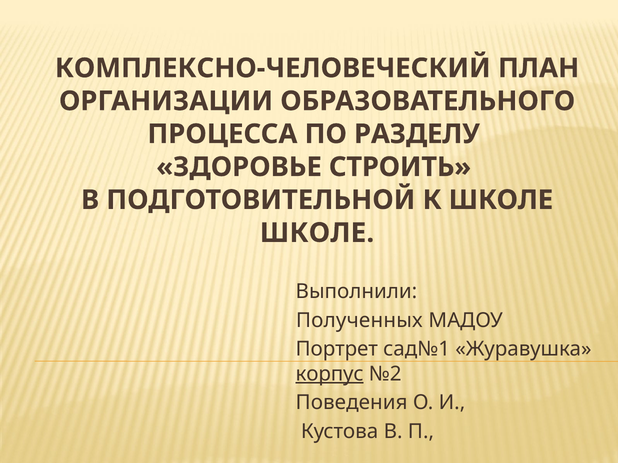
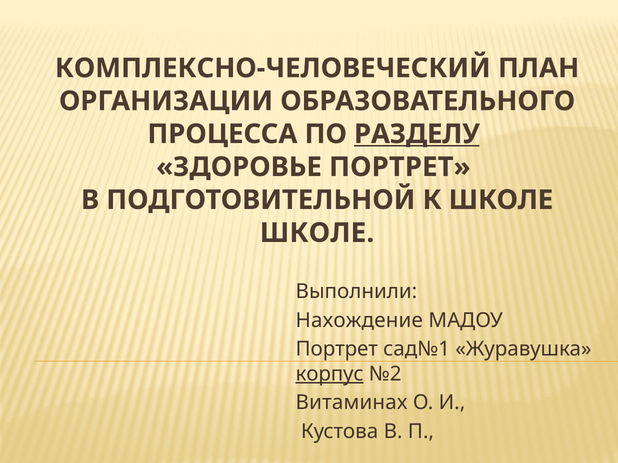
РАЗДЕЛУ underline: none -> present (417, 134)
ЗДОРОВЬЕ СТРОИТЬ: СТРОИТЬ -> ПОРТРЕТ (400, 167)
Полученных: Полученных -> Нахождение (359, 321)
Поведения: Поведения -> Витаминах (352, 403)
